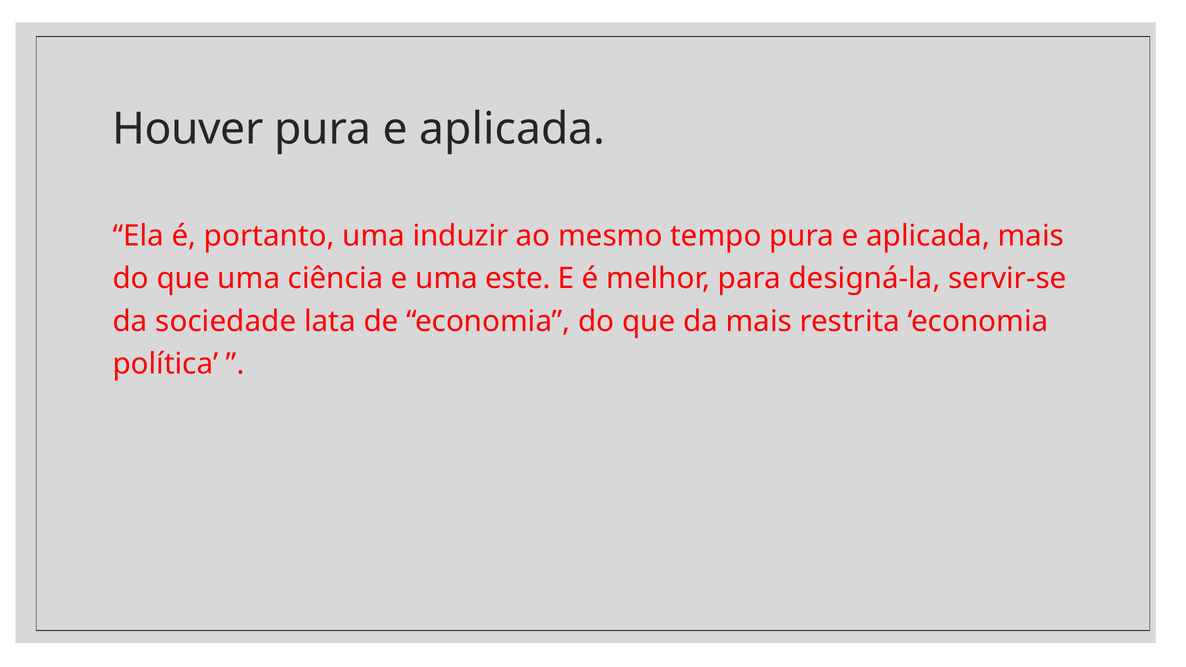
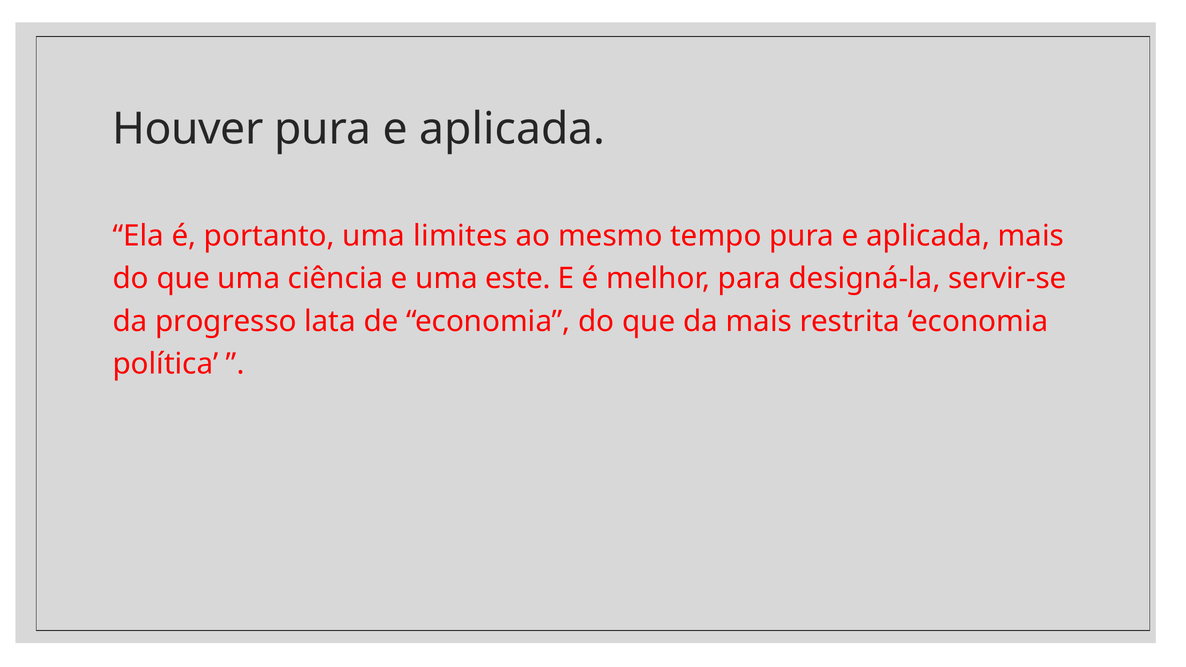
induzir: induzir -> limites (460, 236)
sociedade: sociedade -> progresso (226, 321)
